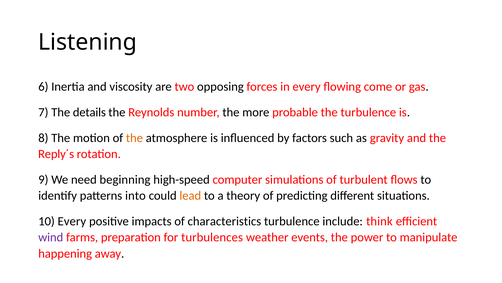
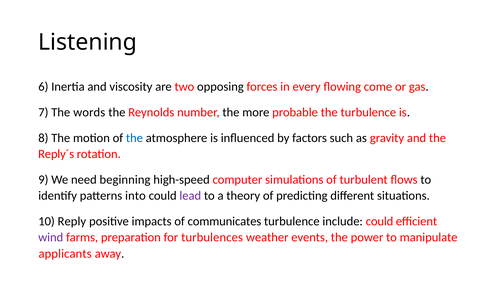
details: details -> words (89, 112)
the colour: orange -> blue (134, 138)
lead colour: orange -> purple (190, 195)
10 Every: Every -> Reply (72, 221)
characteristics: characteristics -> communicates (224, 221)
include think: think -> could (380, 221)
happening: happening -> applicants (65, 253)
